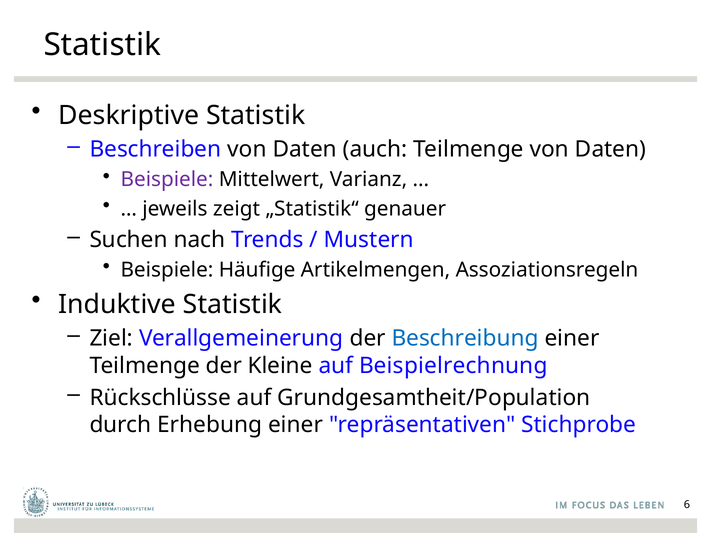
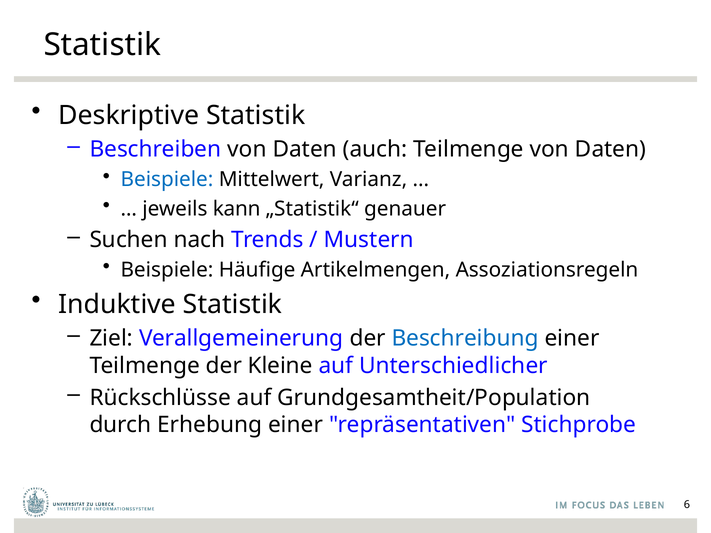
Beispiele colour: purple -> blue (167, 180)
zeigt: zeigt -> kann (237, 209)
Beispielrechnung: Beispielrechnung -> Unterschiedlicher (453, 366)
